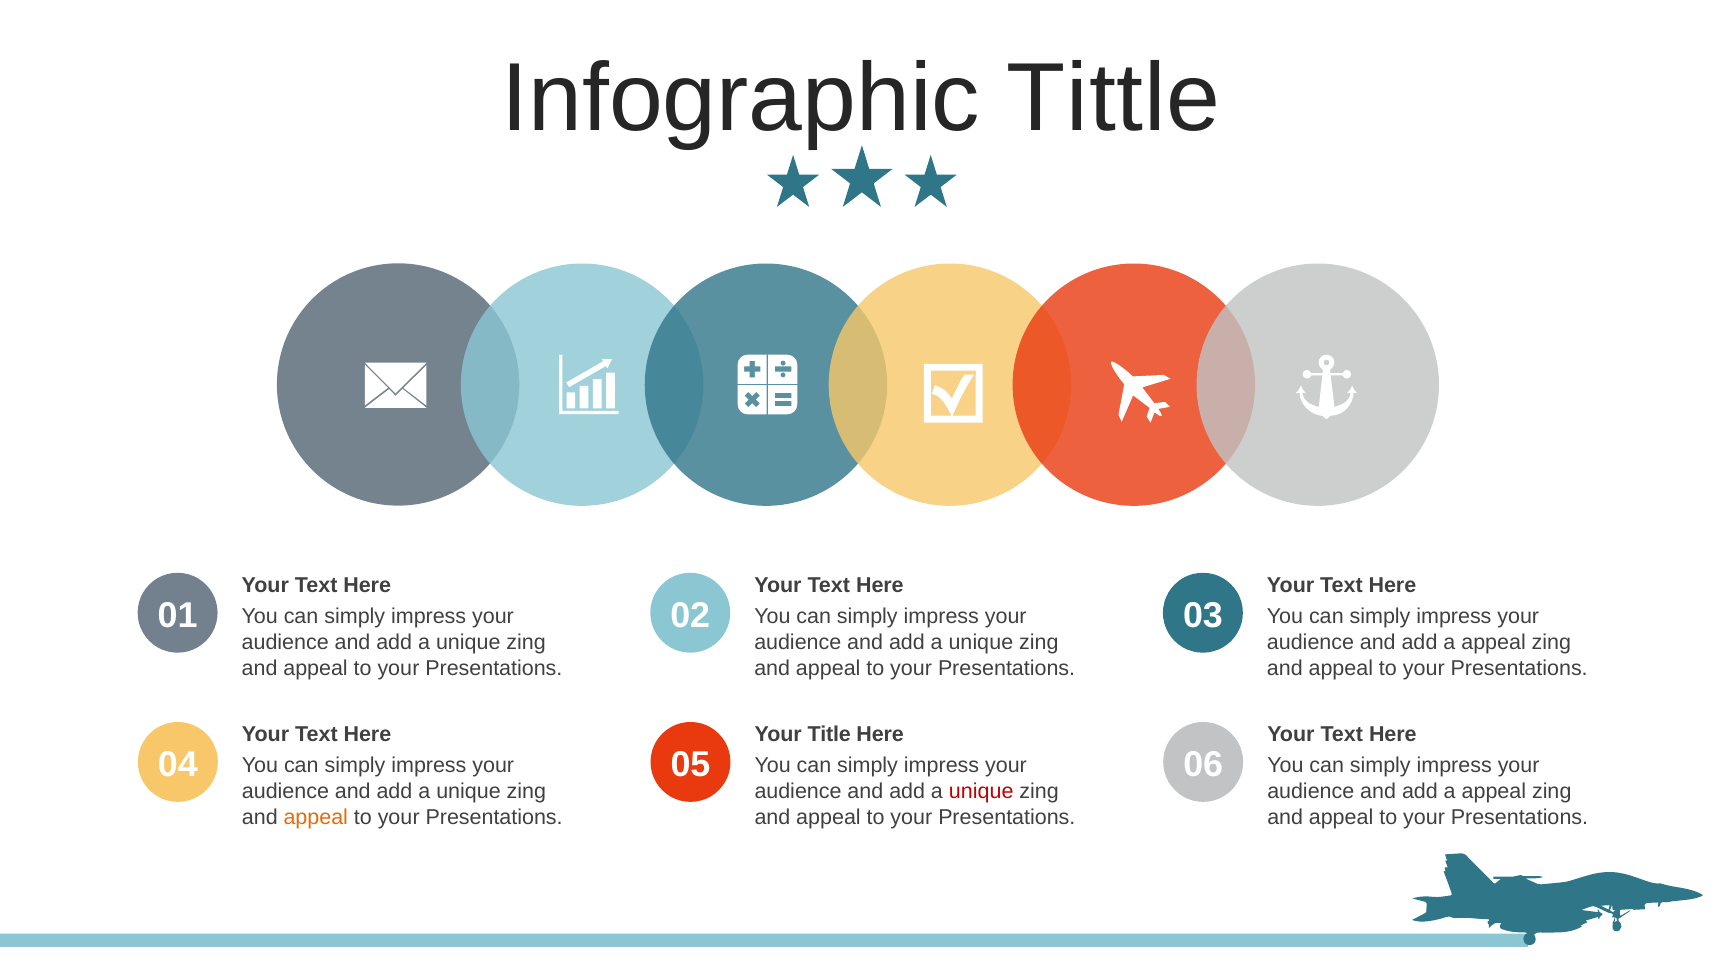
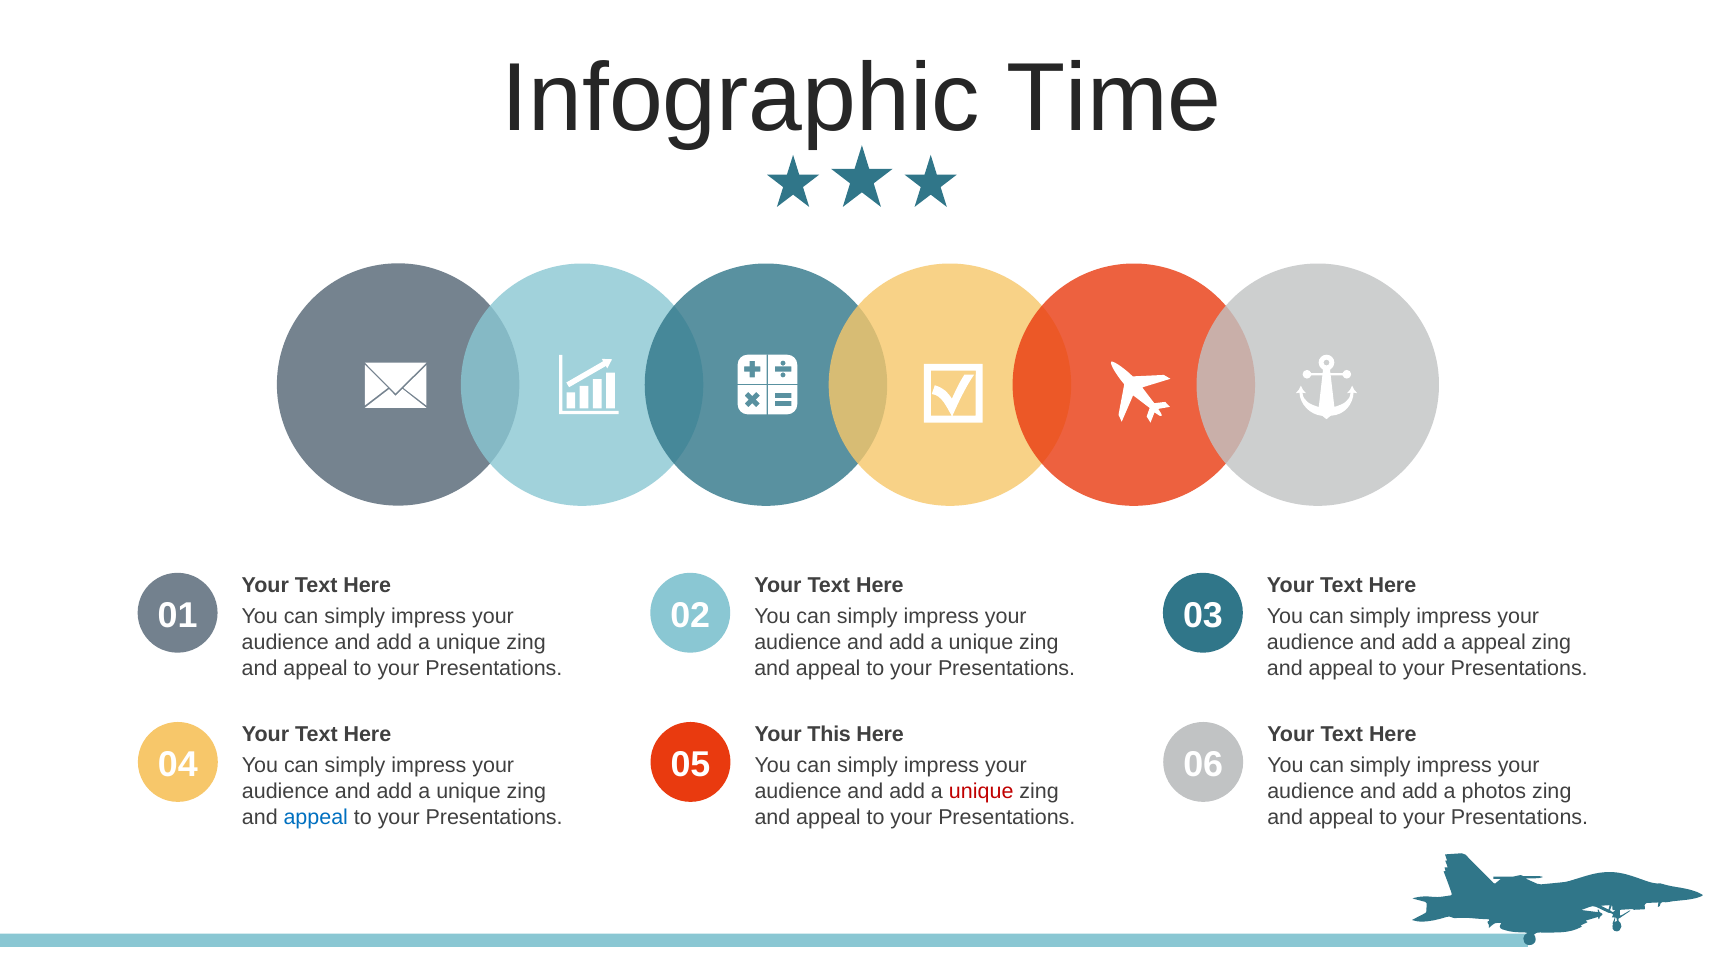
Tittle: Tittle -> Time (1114, 98)
Title: Title -> This (829, 735)
appeal: appeal -> photos (1494, 792)
appeal colour: orange -> blue (316, 818)
